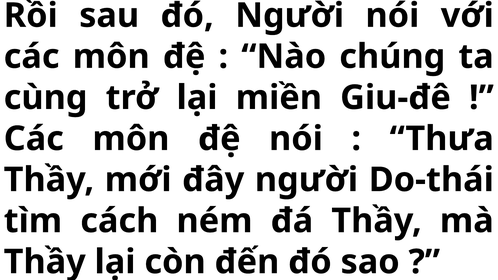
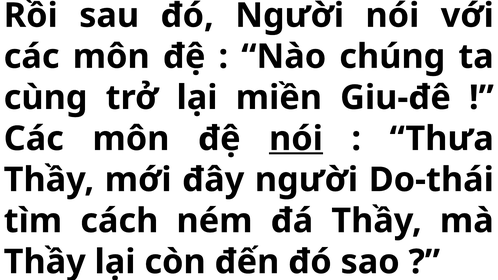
nói underline: none -> present (296, 139)
